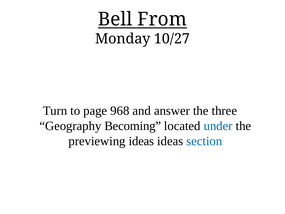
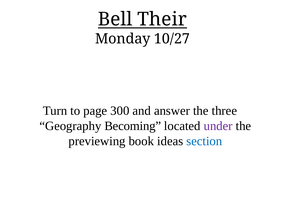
From: From -> Their (162, 19)
968: 968 -> 300 (120, 111)
under colour: blue -> purple (218, 126)
previewing ideas: ideas -> book (141, 141)
